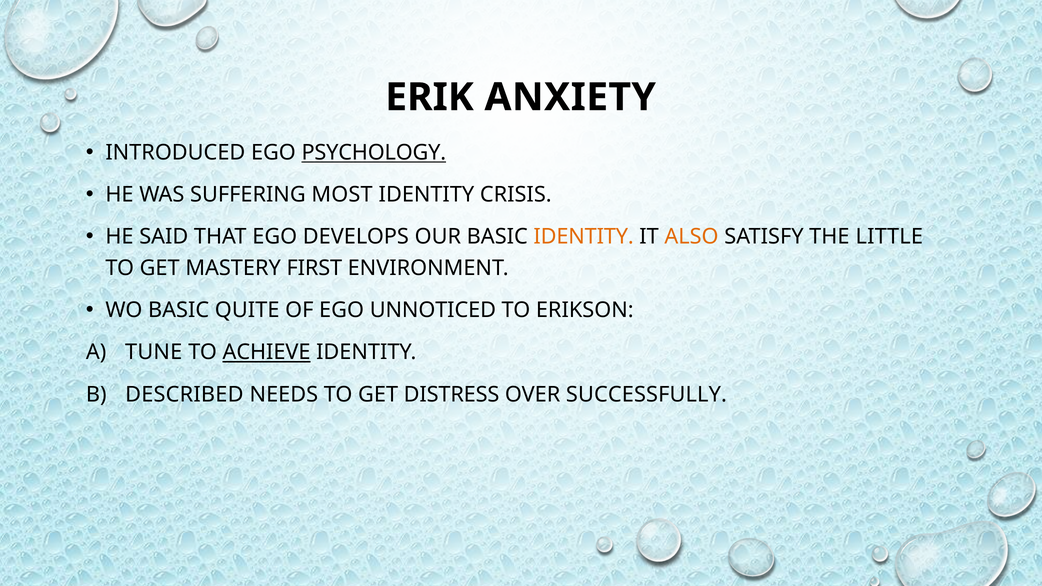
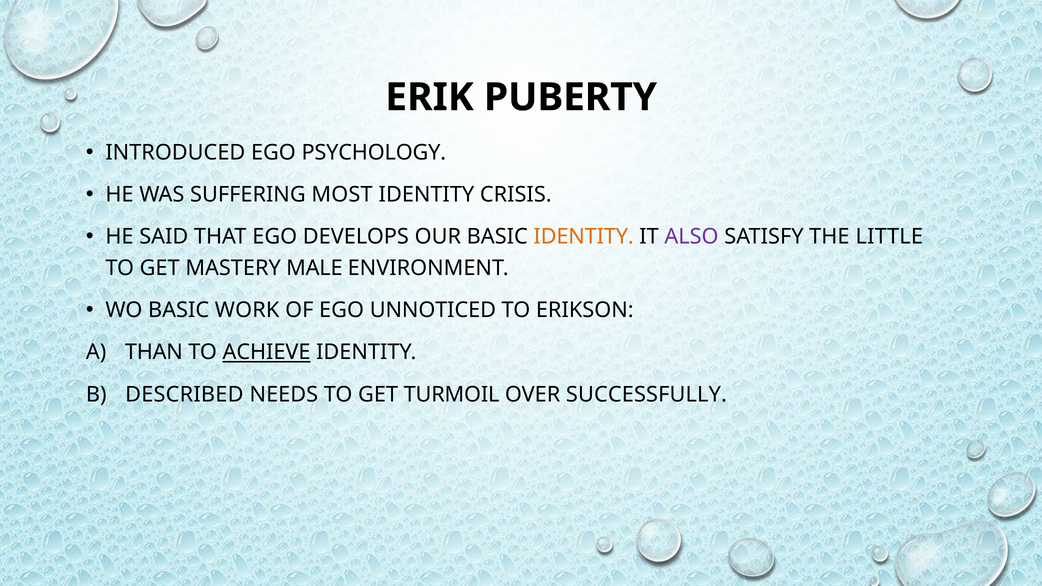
ANXIETY: ANXIETY -> PUBERTY (570, 97)
PSYCHOLOGY underline: present -> none (374, 153)
ALSO colour: orange -> purple (692, 237)
FIRST: FIRST -> MALE (314, 268)
QUITE: QUITE -> WORK (247, 310)
TUNE: TUNE -> THAN (154, 352)
DISTRESS: DISTRESS -> TURMOIL (452, 394)
